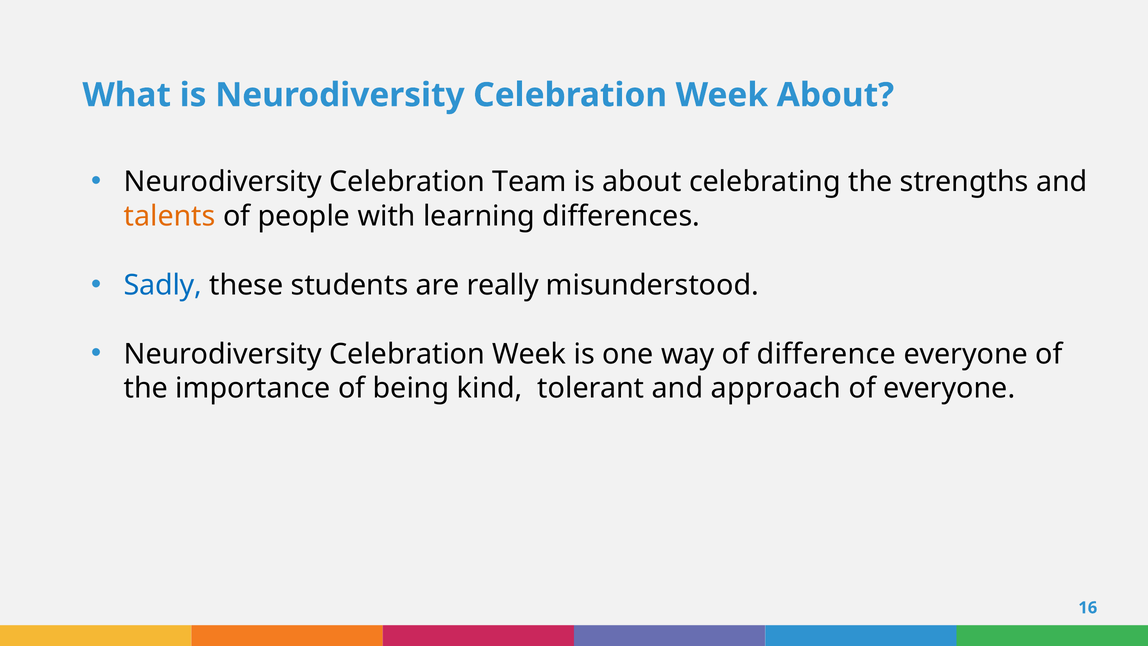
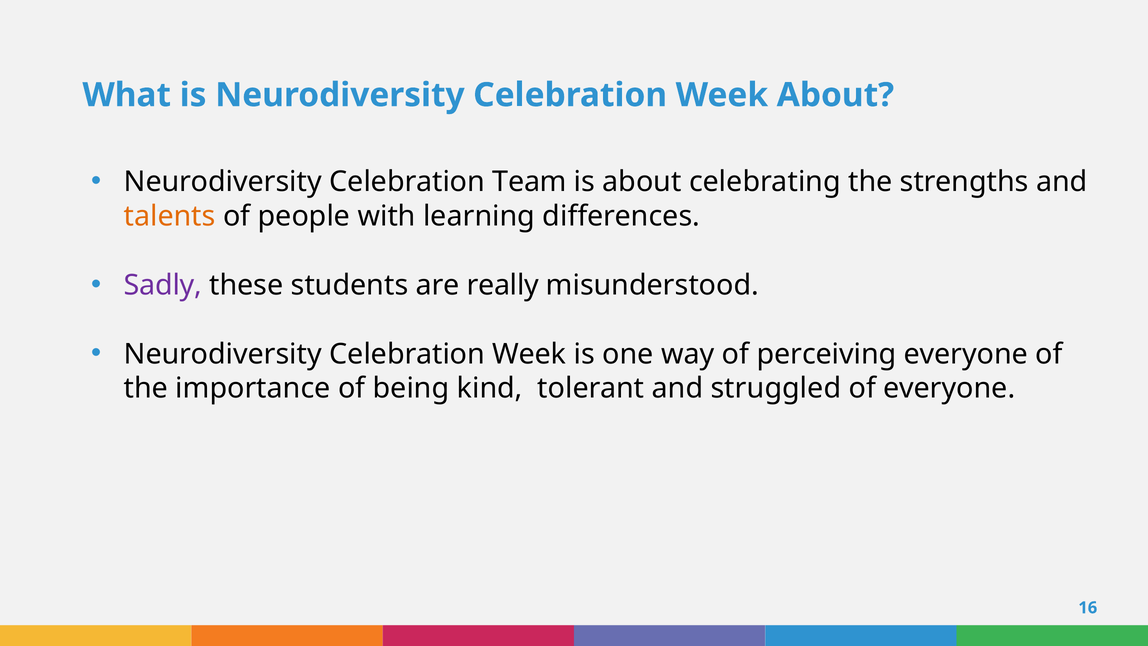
Sadly colour: blue -> purple (163, 285)
difference: difference -> perceiving (827, 354)
approach: approach -> struggled (776, 388)
